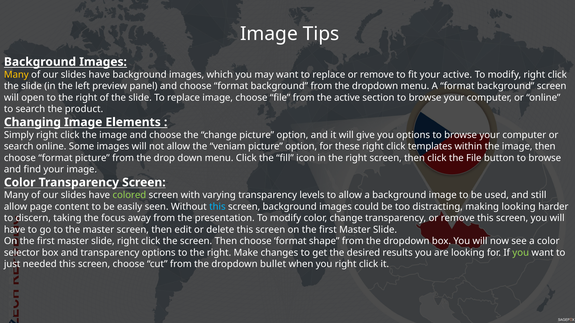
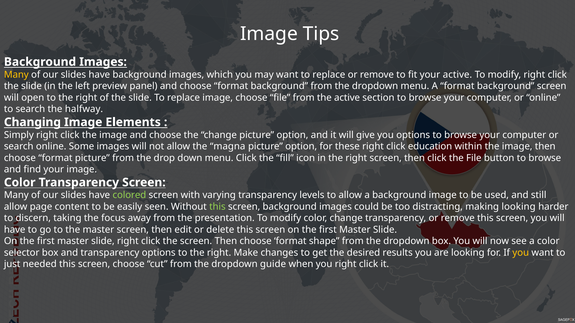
product: product -> halfway (84, 109)
veniam: veniam -> magna (228, 147)
templates: templates -> education (430, 147)
this colour: light blue -> light green (217, 207)
you colour: light green -> yellow (521, 253)
bullet: bullet -> guide (273, 264)
